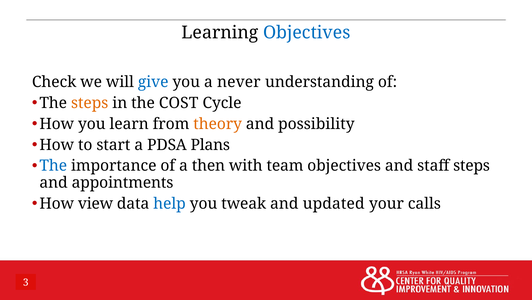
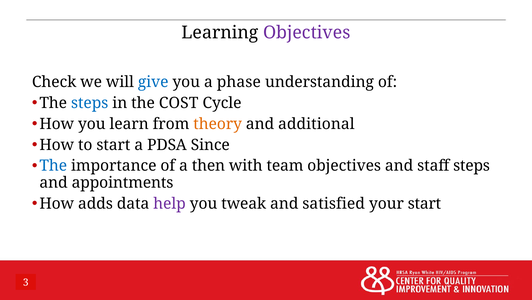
Objectives colour: blue -> purple (307, 33)
never: never -> phase (239, 82)
steps colour: orange -> blue (90, 103)
possibility: possibility -> additional (316, 124)
Plans: Plans -> Since (210, 145)
view: view -> adds (95, 203)
help colour: blue -> purple (170, 203)
updated: updated -> satisfied (334, 203)
your calls: calls -> start (424, 203)
